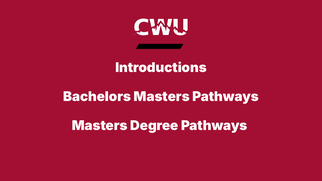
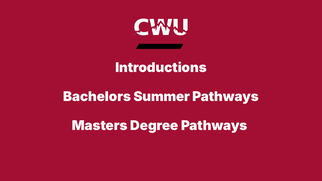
Bachelors Masters: Masters -> Summer (162, 97)
